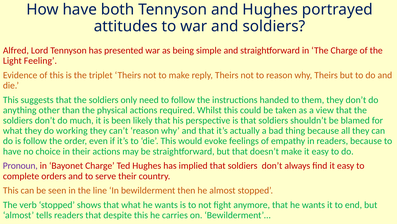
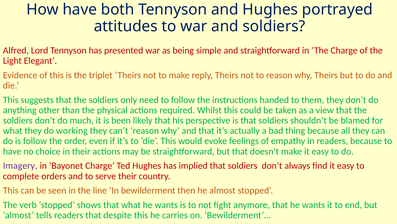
Feeling: Feeling -> Elegant (40, 60)
Pronoun: Pronoun -> Imagery (20, 165)
